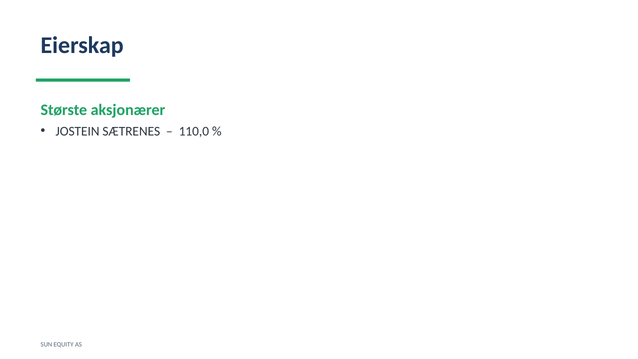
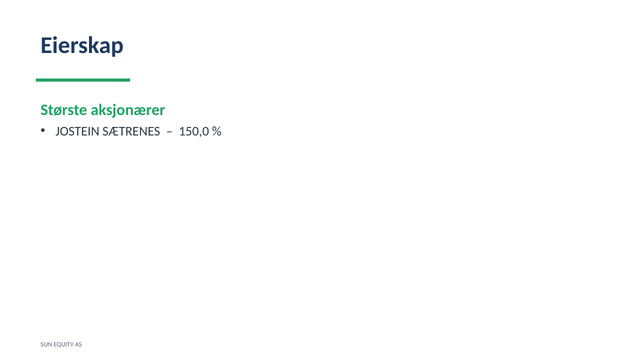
110,0: 110,0 -> 150,0 (194, 131)
